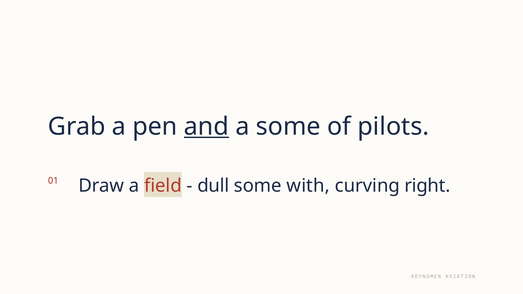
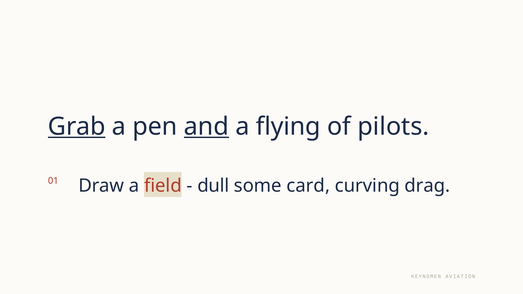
Grab underline: none -> present (77, 127)
a some: some -> flying (288, 127)
with: with -> card (308, 186)
right: right -> drag (427, 186)
